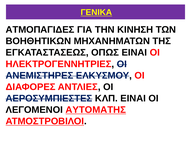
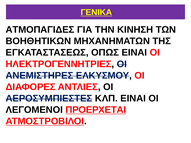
ΑΥΤΟΜΑΤΗΣ: ΑΥΤΟΜΑΤΗΣ -> ΠΡΟΕΡΧΕΤΑΙ (96, 110)
